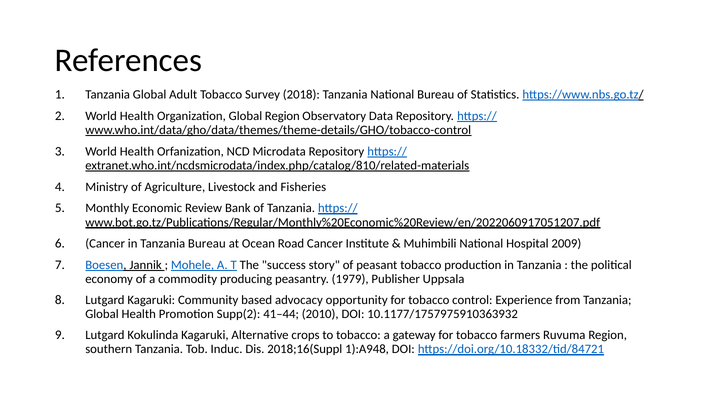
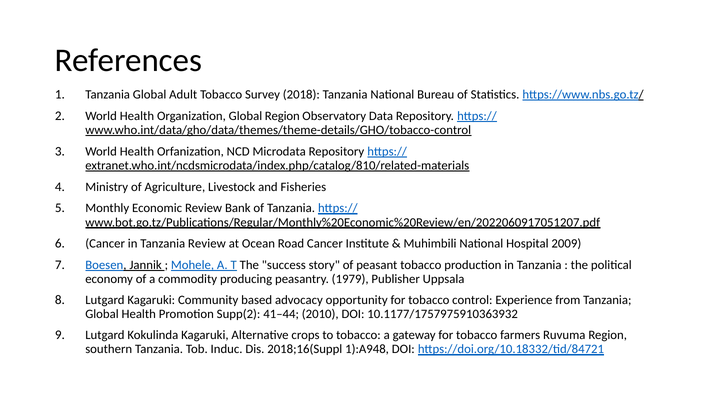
Tanzania Bureau: Bureau -> Review (207, 244)
